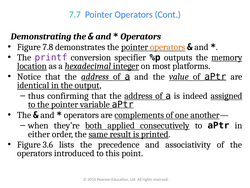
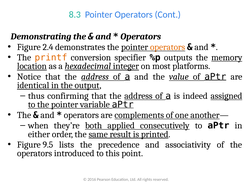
7.7: 7.7 -> 8.3 (75, 15)
7.8: 7.8 -> 2.4 (48, 47)
printf colour: purple -> orange (51, 57)
3.6: 3.6 -> 9.5 (48, 144)
